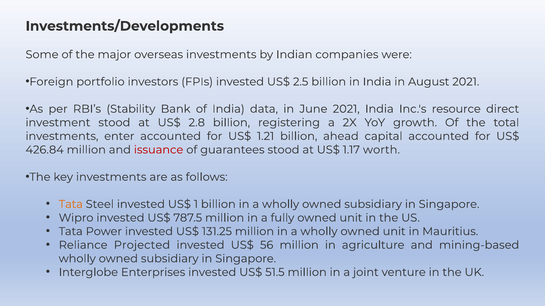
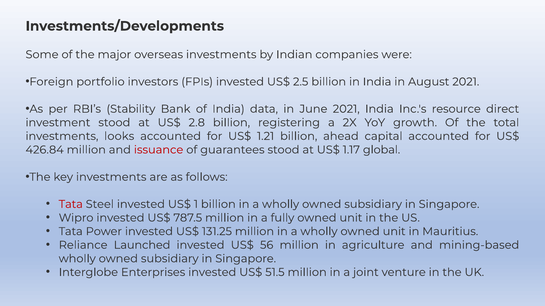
enter: enter -> looks (119, 136)
worth: worth -> global (382, 150)
Tata colour: orange -> red (71, 205)
Projected: Projected -> Launched (142, 245)
